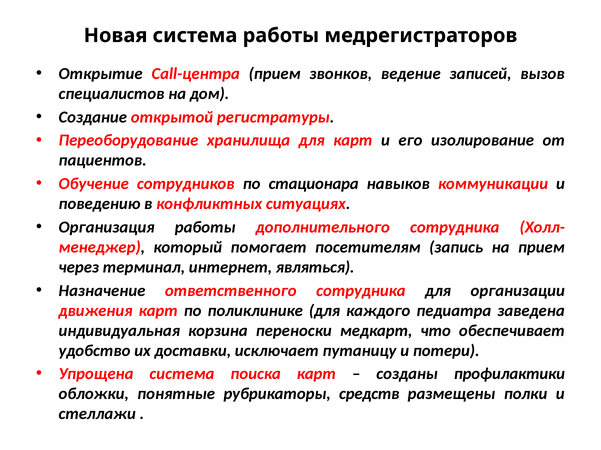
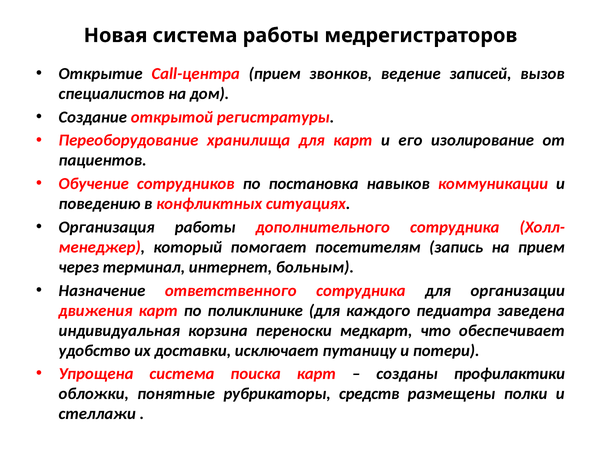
стационара: стационара -> постановка (314, 184)
являться: являться -> больным (315, 268)
